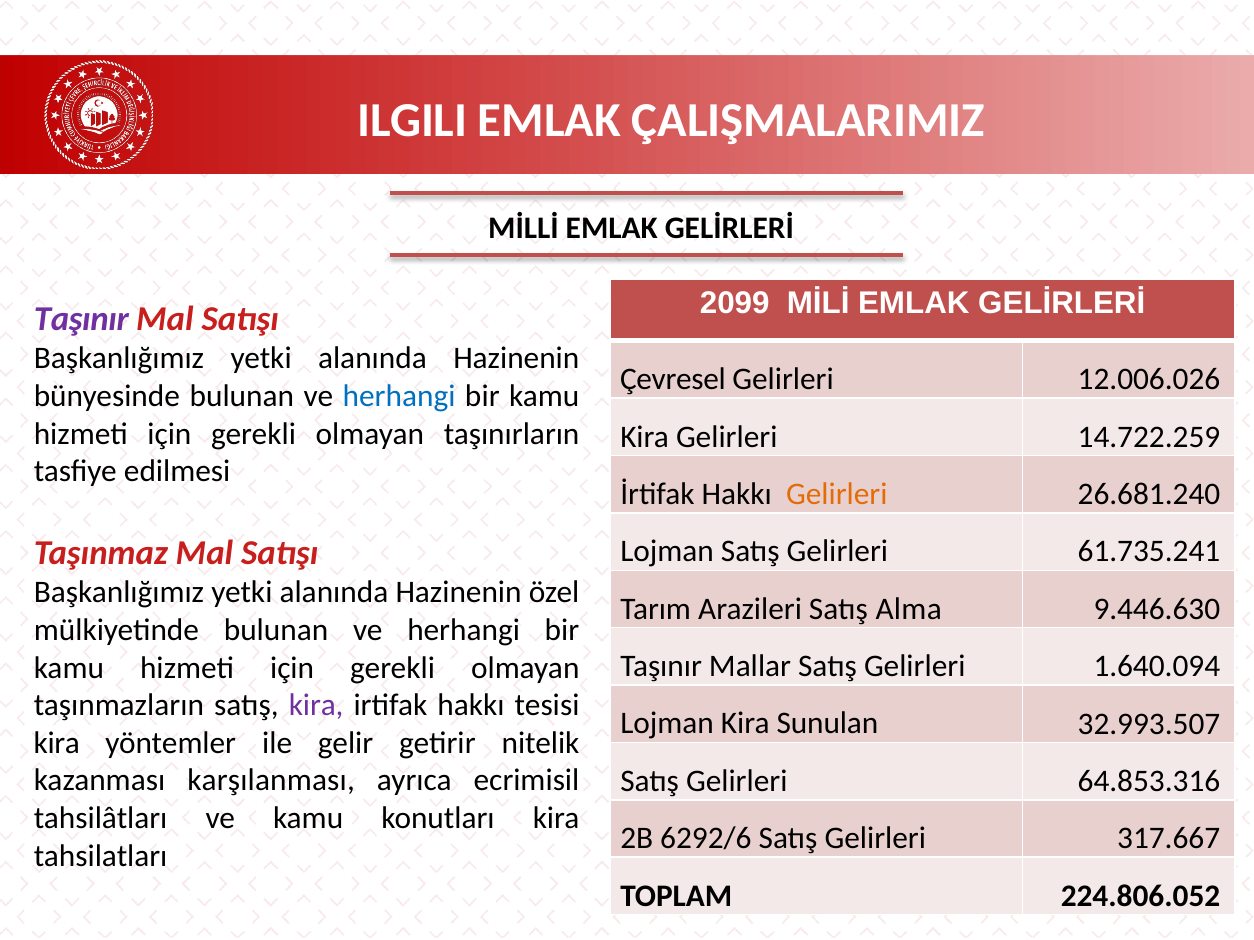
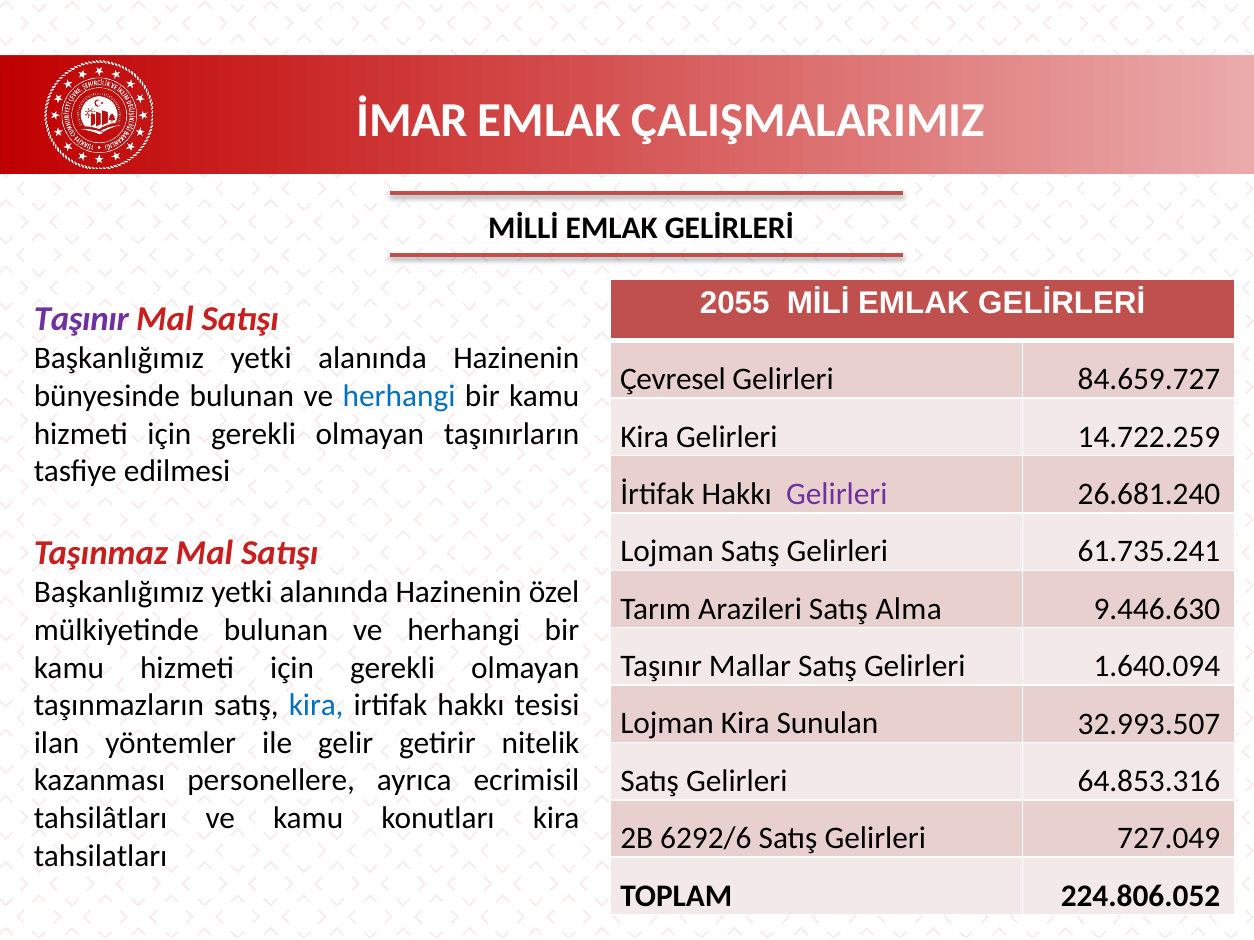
ILGILI: ILGILI -> İMAR (412, 121)
2099: 2099 -> 2055 (735, 304)
12.006.026: 12.006.026 -> 84.659.727 (1149, 380)
Gelirleri colour: orange -> purple (837, 494)
kira colour: purple -> blue (316, 706)
kira: kira -> ilan (57, 743)
karşılanması: karşılanması -> personellere (271, 781)
317.667: 317.667 -> 727.049 (1169, 839)
